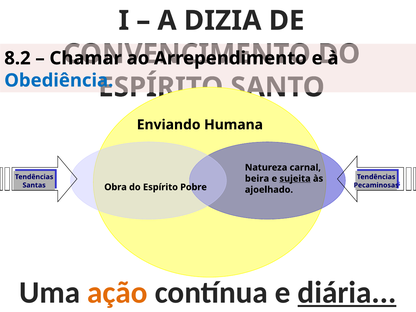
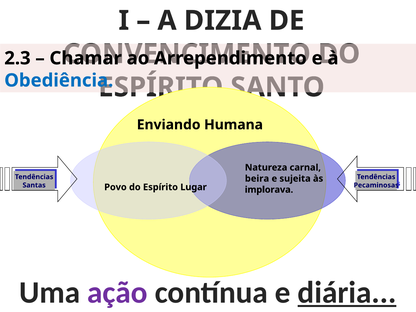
8.2: 8.2 -> 2.3 (17, 58)
sujeita underline: present -> none (295, 179)
Obra: Obra -> Povo (115, 187)
Pobre: Pobre -> Lugar (194, 187)
ajoelhado: ajoelhado -> implorava (269, 190)
ação colour: orange -> purple (117, 293)
